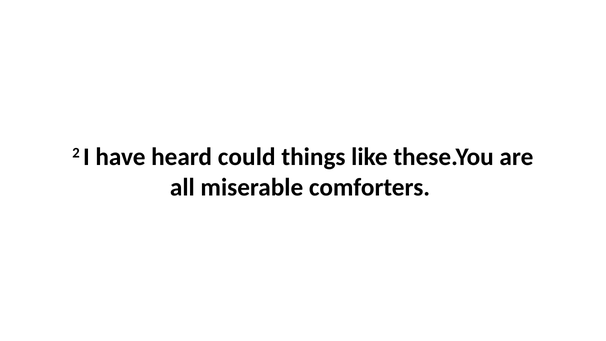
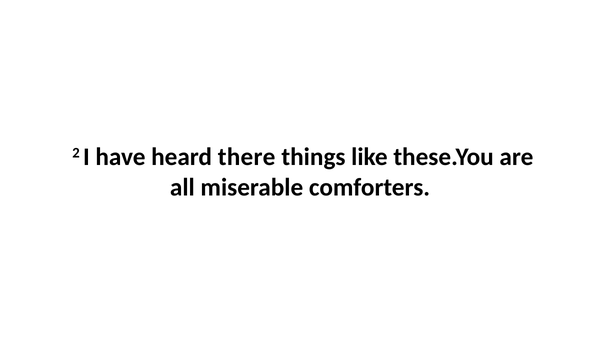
could: could -> there (247, 157)
